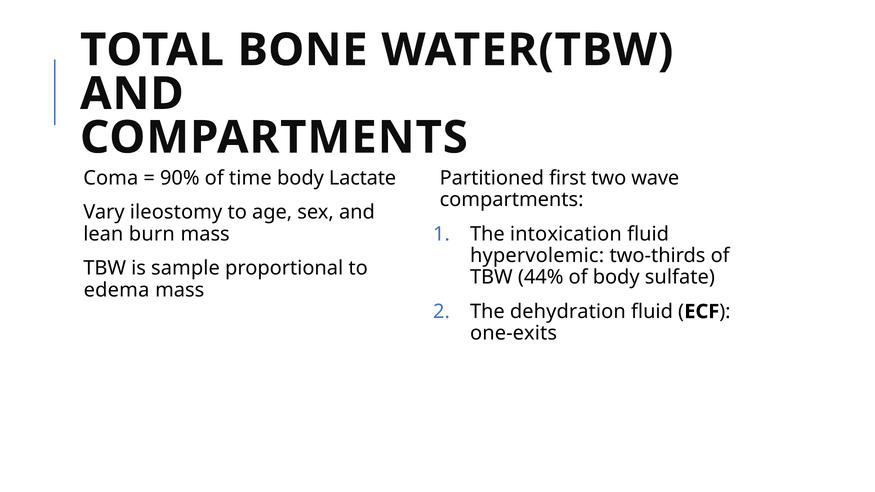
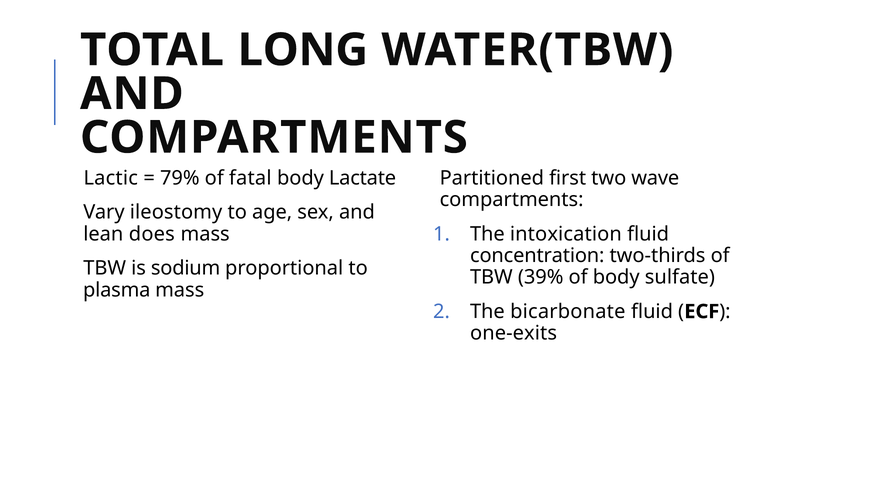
BONE: BONE -> LONG (303, 50)
Coma: Coma -> Lactic (111, 178)
90%: 90% -> 79% (180, 178)
time: time -> fatal (250, 178)
burn: burn -> does (152, 234)
hypervolemic: hypervolemic -> concentration (537, 256)
sample: sample -> sodium (186, 268)
44%: 44% -> 39% (541, 277)
edema: edema -> plasma (117, 290)
dehydration: dehydration -> bicarbonate (568, 312)
